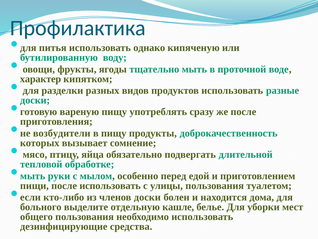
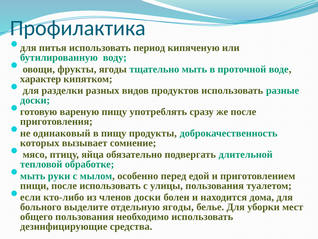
однако: однако -> период (149, 48)
возбудители: возбудители -> одинаковый (62, 133)
отдельную кашле: кашле -> ягоды (178, 207)
